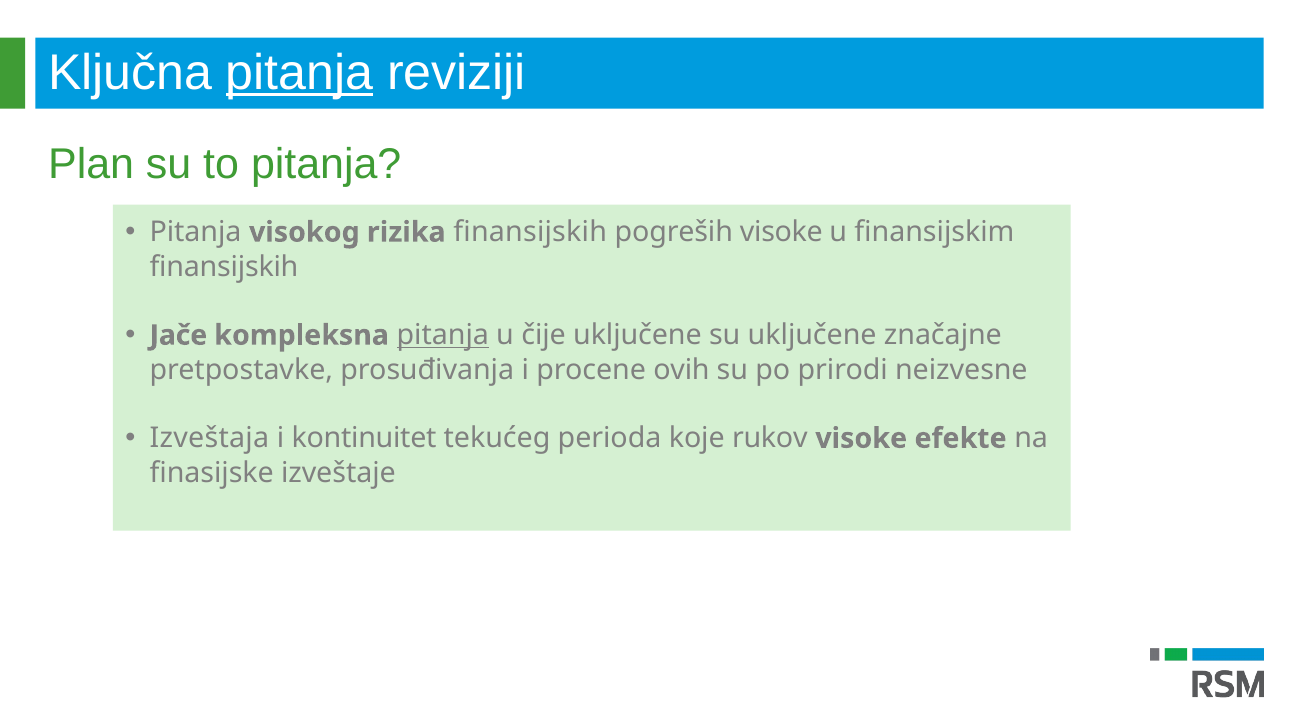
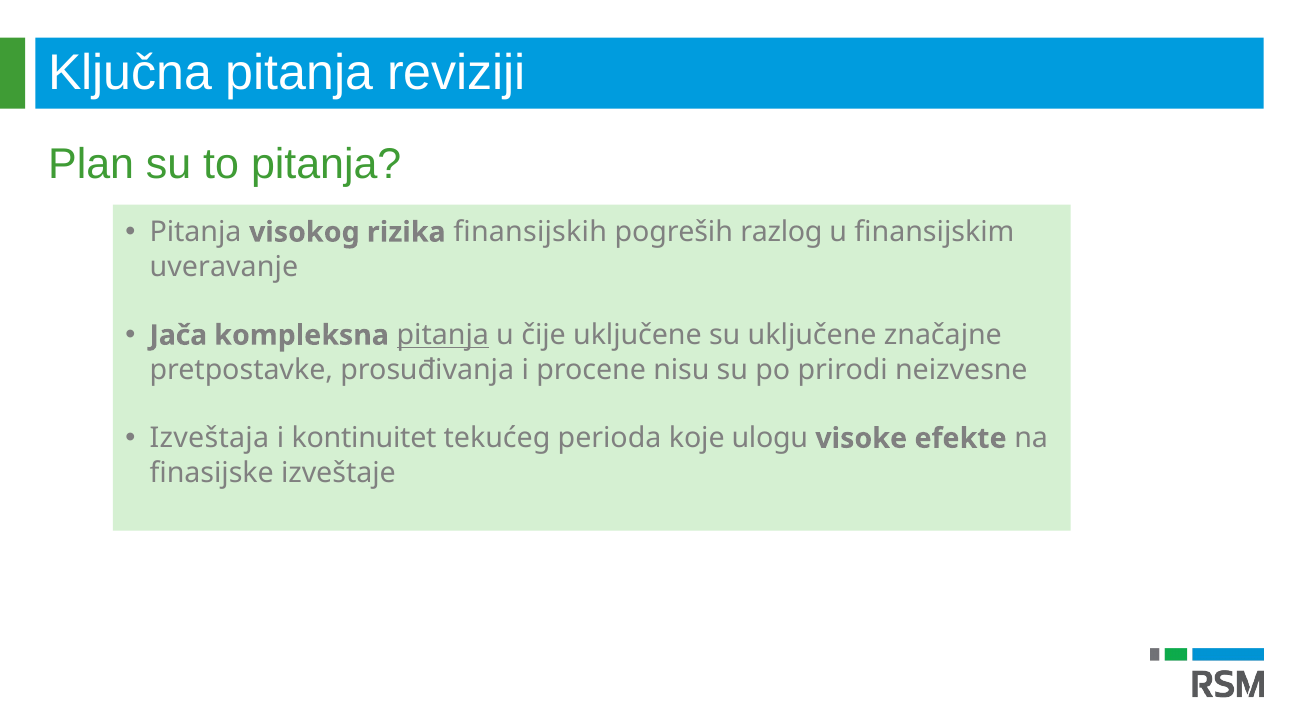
pitanja underline: present -> none (300, 73)
pogreših visoke: visoke -> razlog (781, 232)
finansijskih: finansijskih -> uveravanje (224, 267)
Jače: Jače -> Jača (178, 335)
ovih: ovih -> nisu (681, 370)
rukov: rukov -> ulogu (770, 438)
